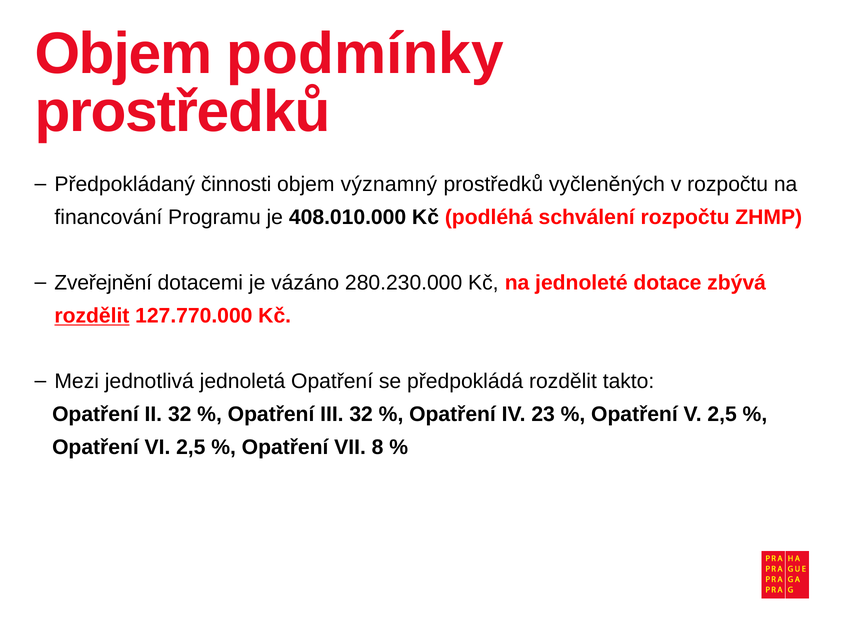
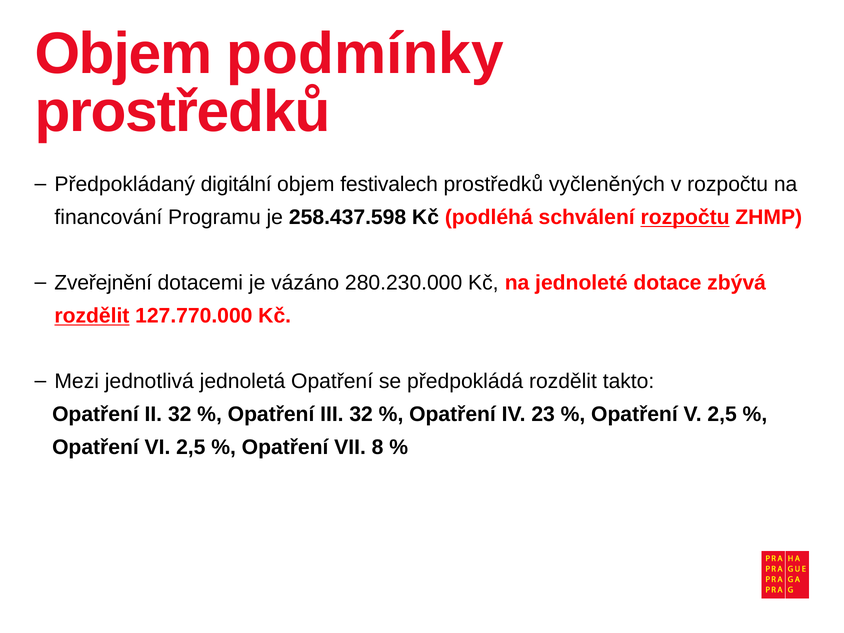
činnosti: činnosti -> digitální (236, 184)
významný: významný -> festivalech (389, 184)
408.010.000: 408.010.000 -> 258.437.598 (348, 217)
rozpočtu underline: none -> present (685, 217)
